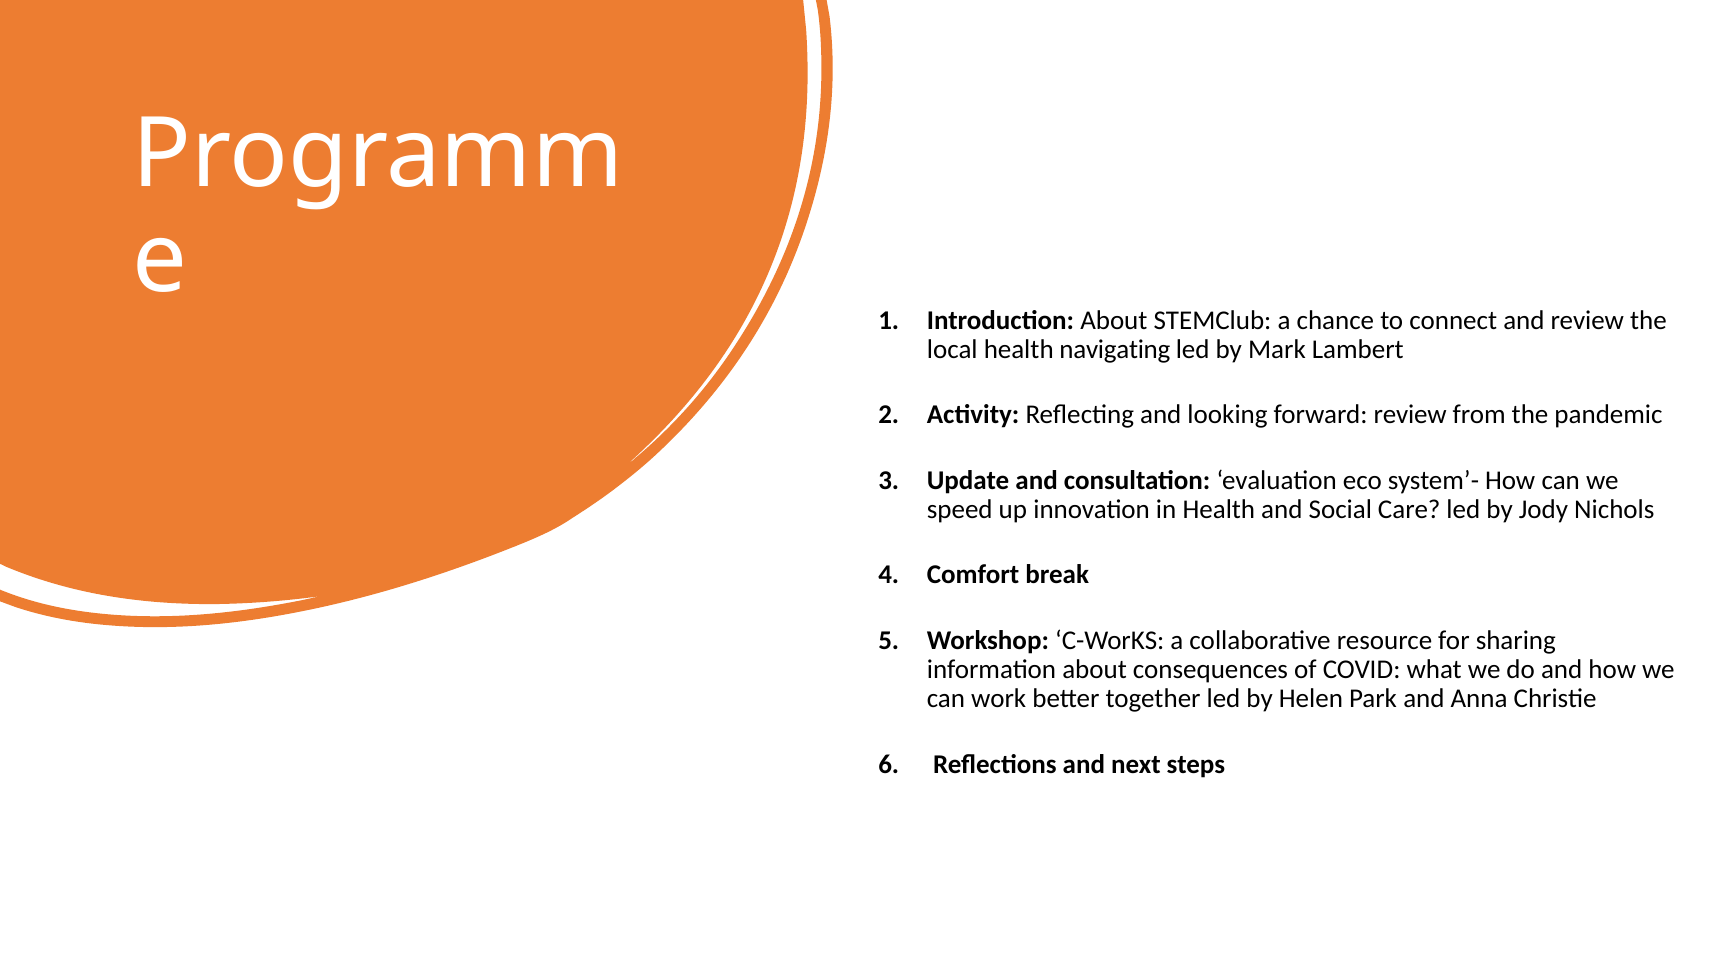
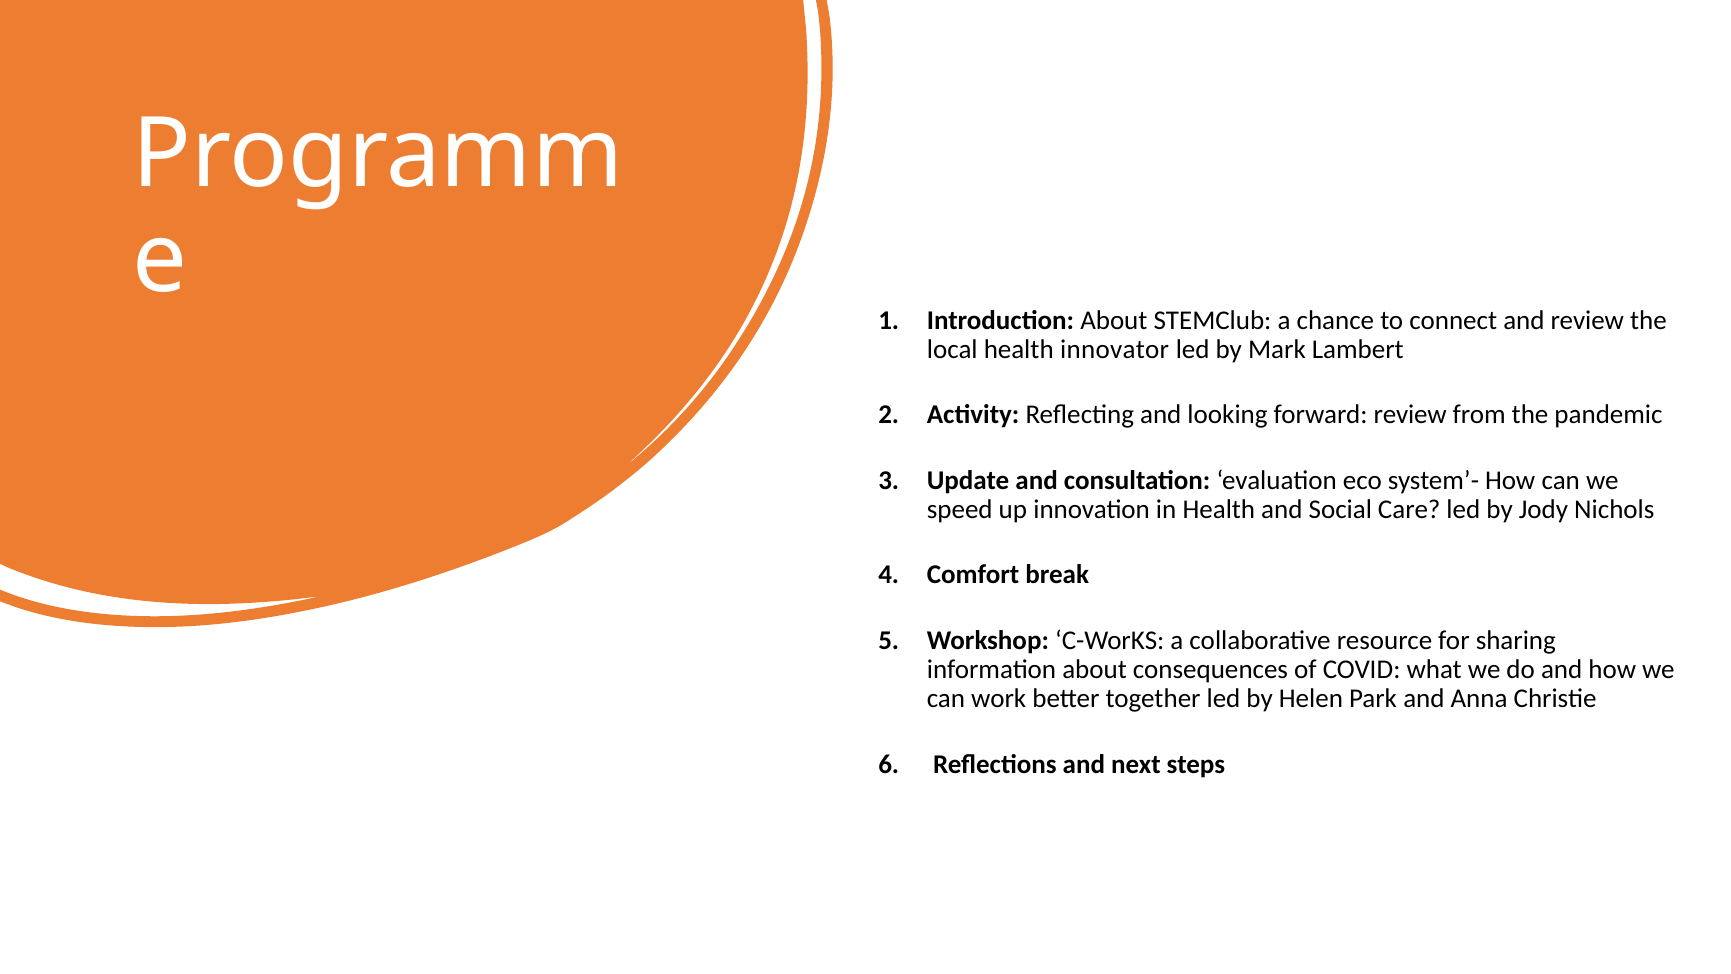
navigating: navigating -> innovator (1115, 350)
